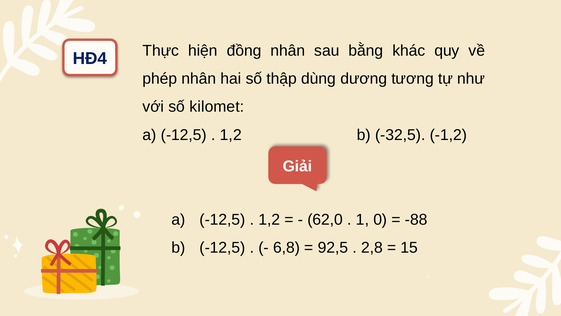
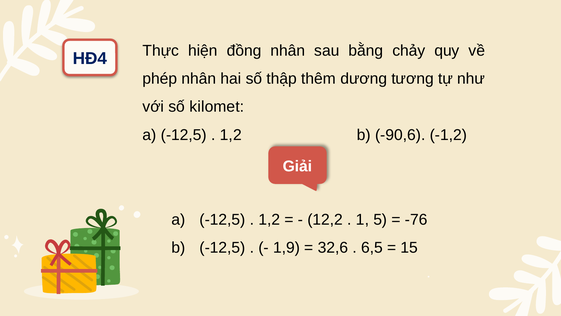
khác: khác -> chảy (409, 51)
dùng: dùng -> thêm (319, 79)
-32,5: -32,5 -> -90,6 (400, 135)
62,0: 62,0 -> 12,2 (325, 219)
0: 0 -> 5 (380, 219)
-88: -88 -> -76 (416, 219)
6,8: 6,8 -> 1,9 (287, 247)
92,5: 92,5 -> 32,6 (333, 247)
2,8: 2,8 -> 6,5 (372, 247)
